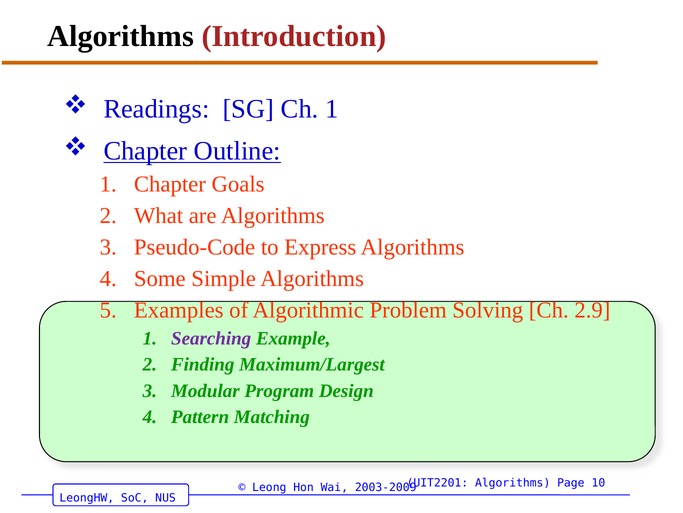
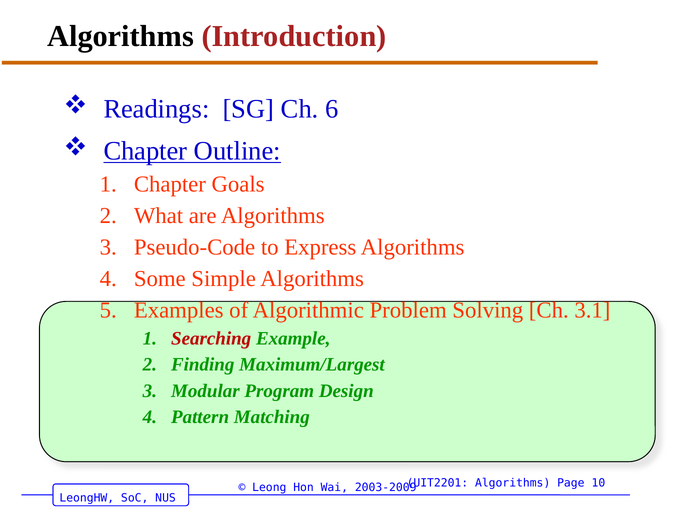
Ch 1: 1 -> 6 (332, 109)
2.9: 2.9 -> 3.1 (592, 310)
Searching colour: purple -> red (211, 338)
